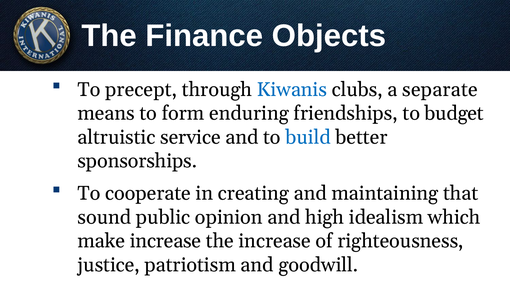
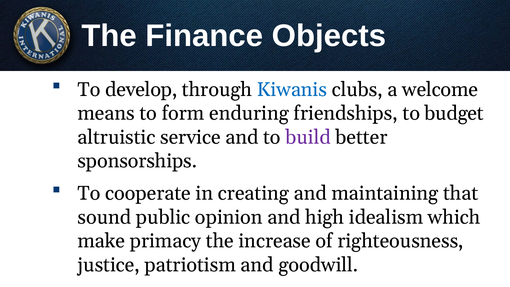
precept: precept -> develop (141, 90)
separate: separate -> welcome (440, 90)
build colour: blue -> purple (308, 137)
make increase: increase -> primacy (165, 241)
